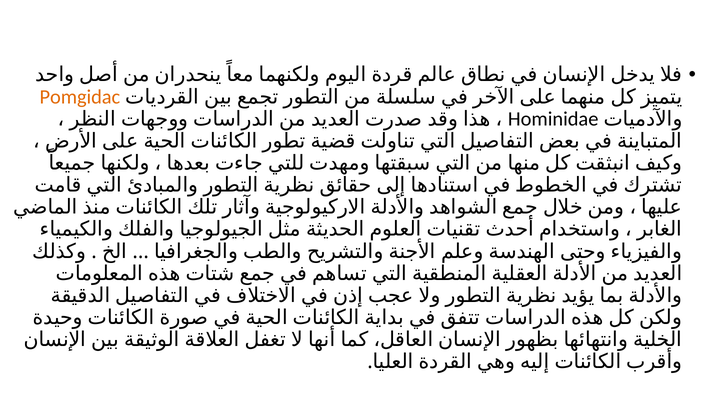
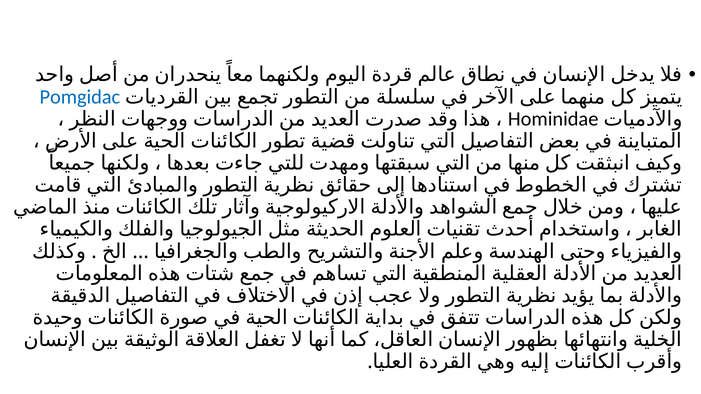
Pomgidac colour: orange -> blue (80, 97)
